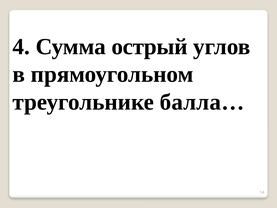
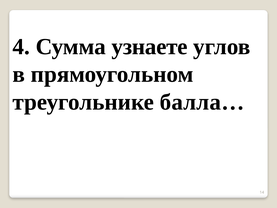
острый: острый -> узнаете (150, 47)
